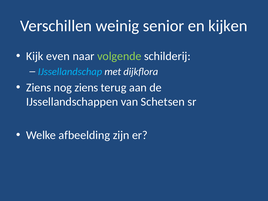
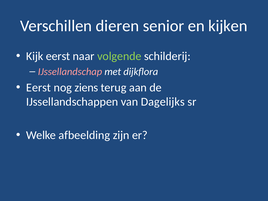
weinig: weinig -> dieren (117, 26)
Kijk even: even -> eerst (58, 56)
IJssellandschap colour: light blue -> pink (70, 72)
Ziens: Ziens -> Eerst (39, 88)
Schetsen: Schetsen -> Dagelijks (163, 102)
